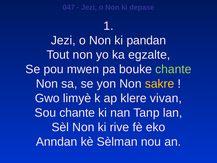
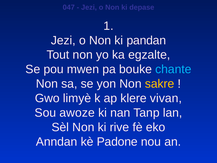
chante colour: light green -> light blue (173, 69)
Sou chante: chante -> awoze (77, 113)
Sèlman: Sèlman -> Padone (117, 142)
